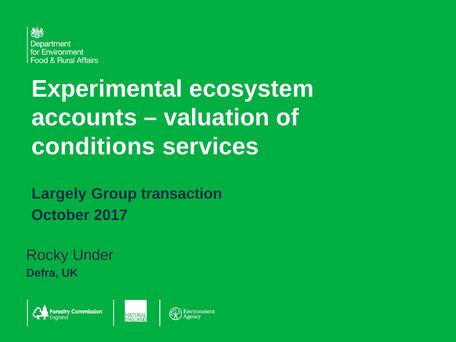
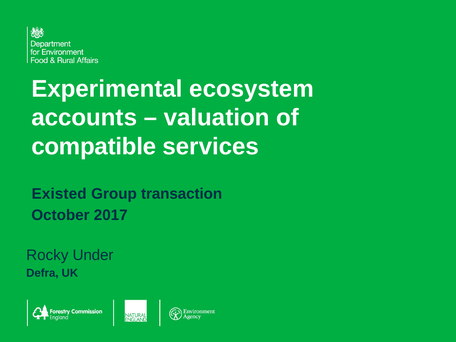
conditions: conditions -> compatible (94, 147)
Largely: Largely -> Existed (59, 194)
